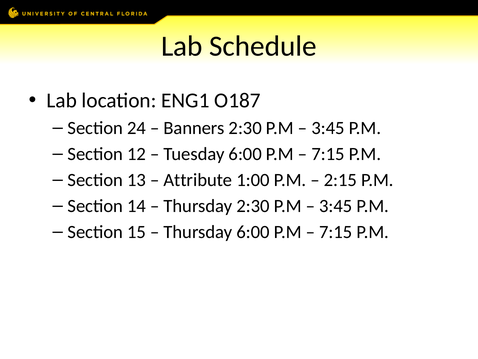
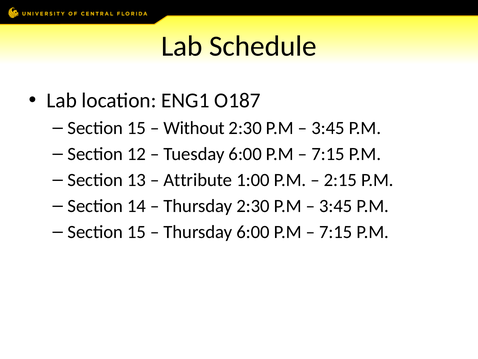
24: 24 -> 15 (137, 128)
Banners: Banners -> Without (194, 128)
